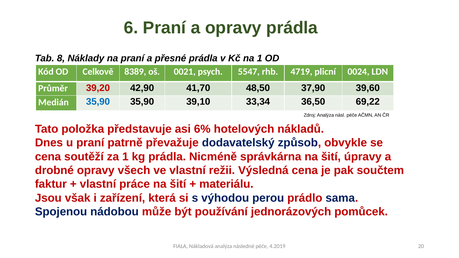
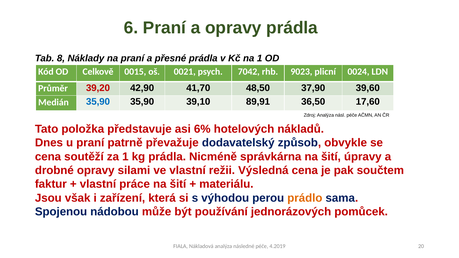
8389: 8389 -> 0015 (135, 72)
5547: 5547 -> 7042 (249, 72)
4719: 4719 -> 9023 (301, 72)
33,34: 33,34 -> 89,91 (258, 102)
69,22: 69,22 -> 17,60 (368, 102)
všech: všech -> silami (134, 171)
prádlo colour: red -> orange (305, 198)
